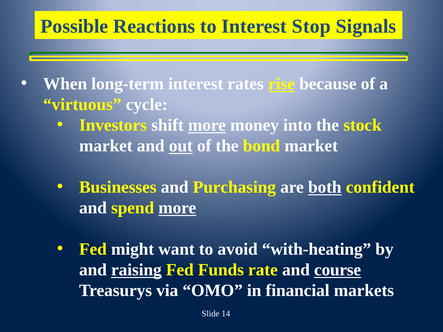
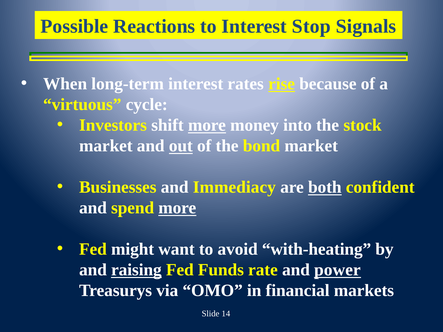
Purchasing: Purchasing -> Immediacy (234, 187)
course: course -> power (337, 270)
